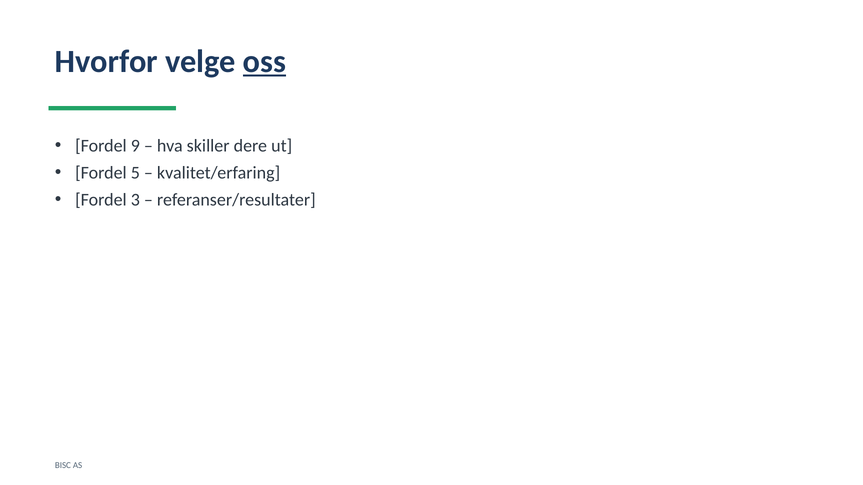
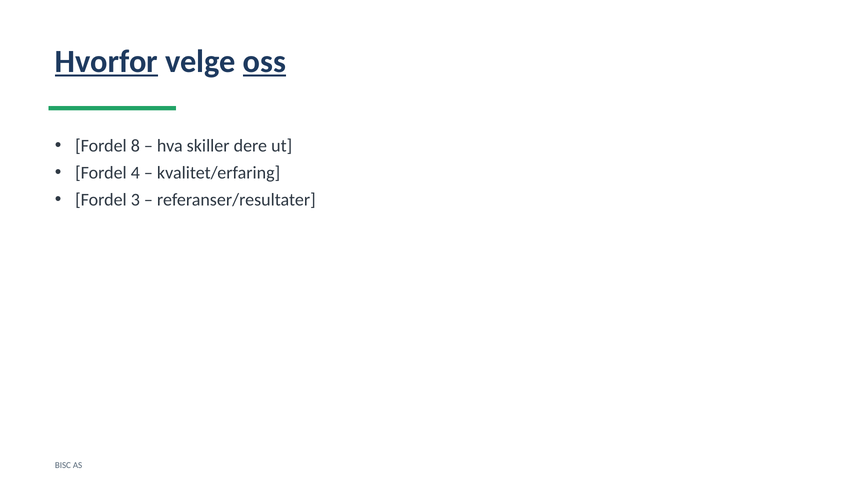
Hvorfor underline: none -> present (106, 62)
9: 9 -> 8 (135, 146)
5: 5 -> 4 (135, 173)
